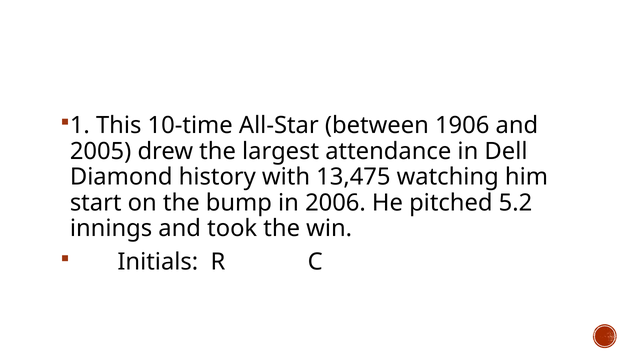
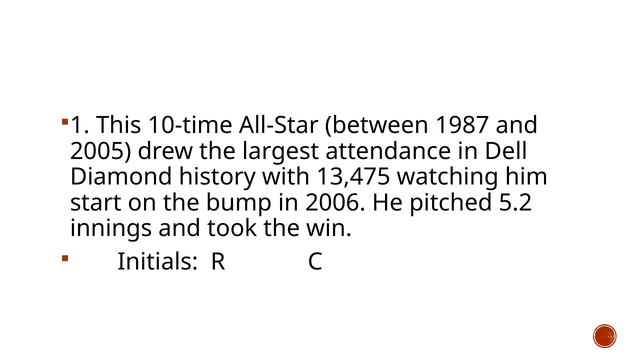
1906: 1906 -> 1987 (462, 125)
